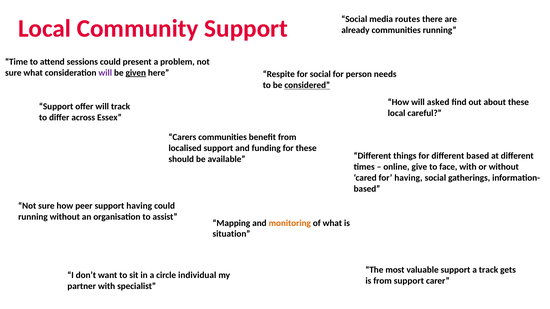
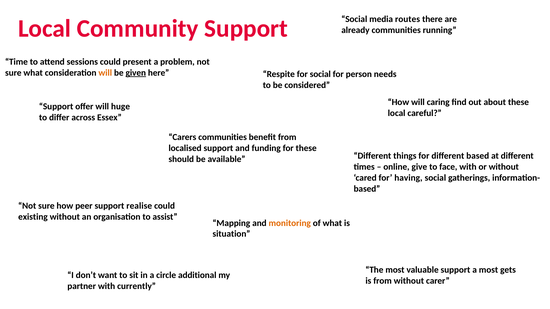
will colour: purple -> orange (105, 73)
considered underline: present -> none (307, 85)
asked: asked -> caring (438, 102)
will track: track -> huge (121, 107)
support having: having -> realise (139, 206)
running: running -> existing (33, 217)
a track: track -> most (489, 270)
individual: individual -> additional (197, 275)
from support: support -> without (409, 281)
specialist: specialist -> currently (137, 286)
